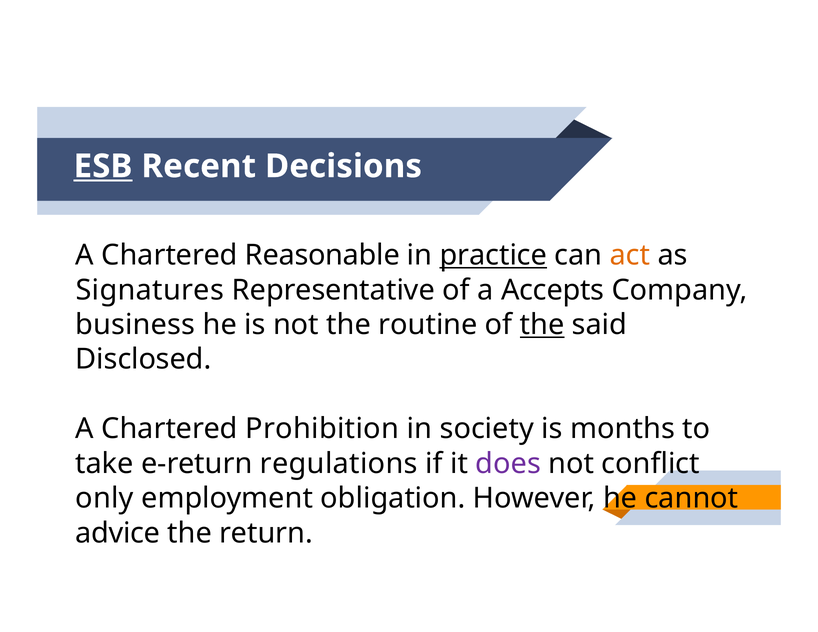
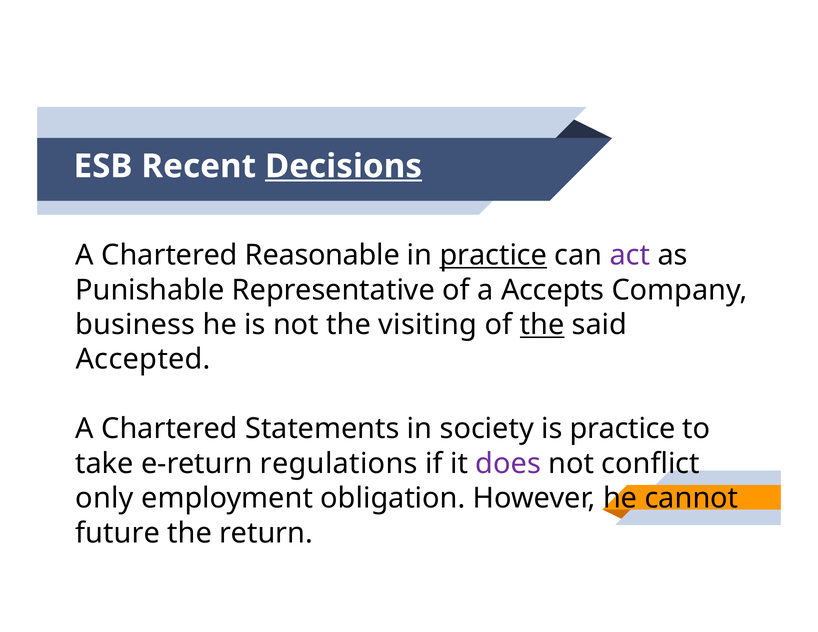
ESB underline: present -> none (103, 166)
Decisions underline: none -> present (343, 166)
act colour: orange -> purple (630, 255)
Signatures: Signatures -> Punishable (150, 290)
routine: routine -> visiting (428, 325)
Disclosed: Disclosed -> Accepted (143, 359)
Prohibition: Prohibition -> Statements (322, 429)
is months: months -> practice (623, 429)
advice: advice -> future (118, 533)
